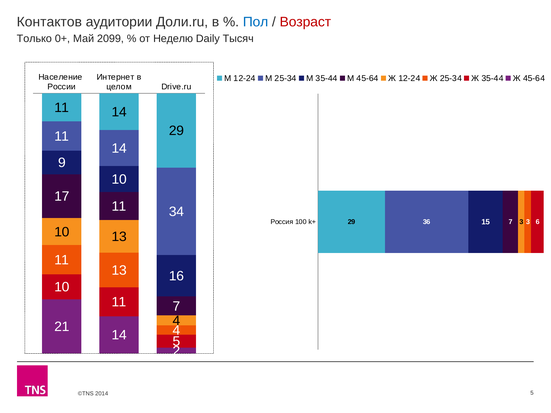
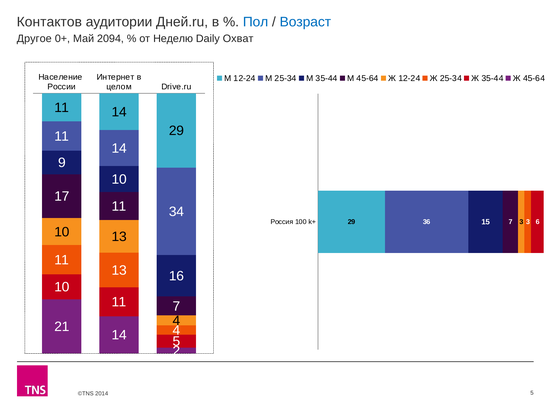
Доли.ru: Доли.ru -> Дней.ru (182, 22)
Возраст colour: red -> blue (305, 22)
Только: Только -> Другое (34, 39)
2099: 2099 -> 2094 (110, 39)
Тысяч: Тысяч -> Охват (238, 39)
